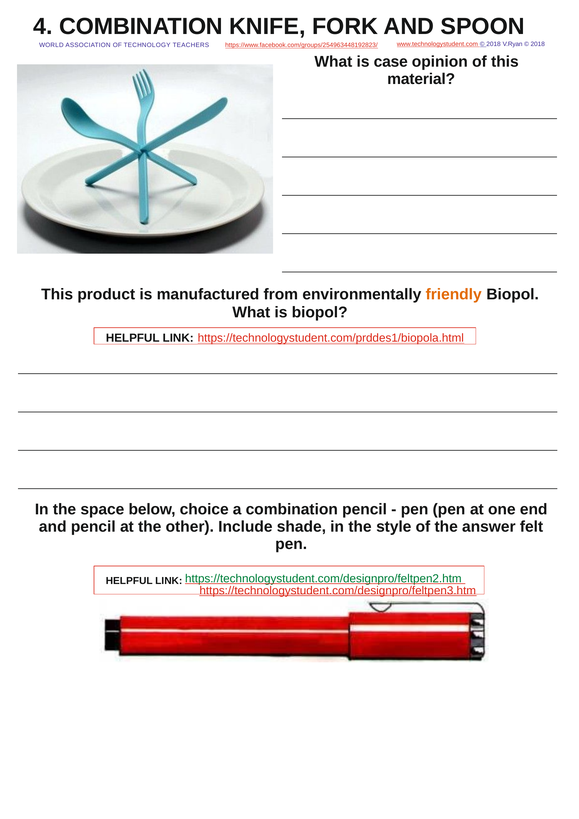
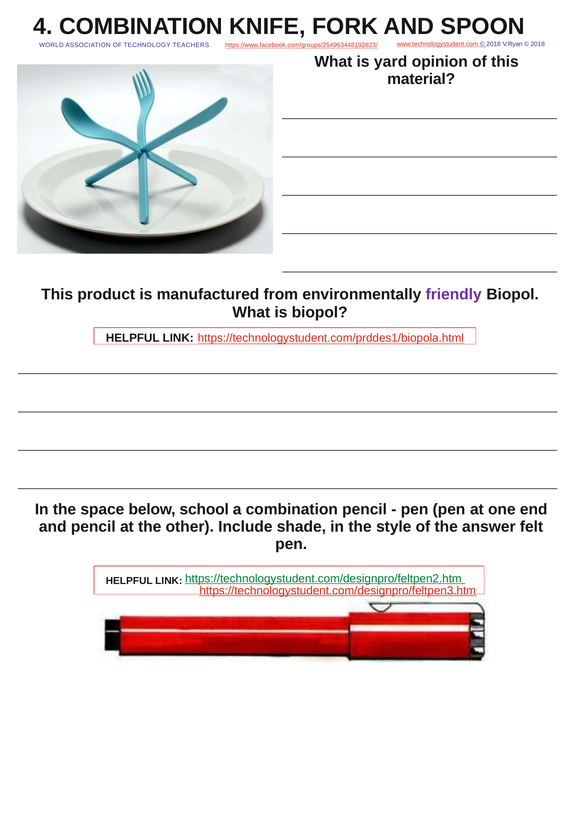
case: case -> yard (391, 62)
friendly colour: orange -> purple (454, 294)
choice: choice -> school (204, 510)
